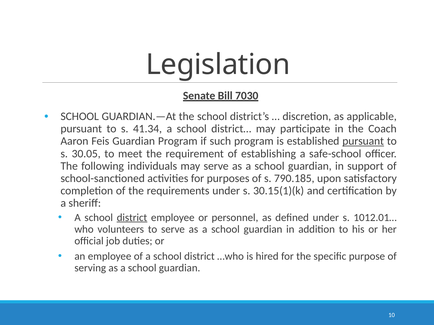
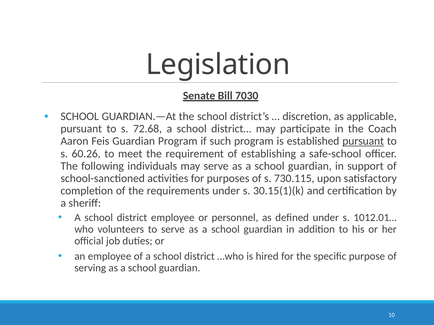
41.34: 41.34 -> 72.68 (147, 129)
30.05: 30.05 -> 60.26 (86, 154)
790.185: 790.185 -> 730.115 (294, 179)
district underline: present -> none (132, 218)
